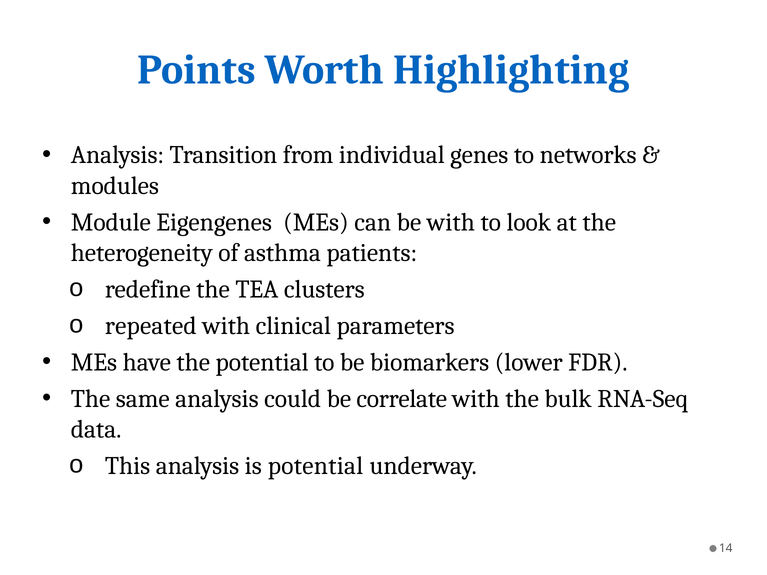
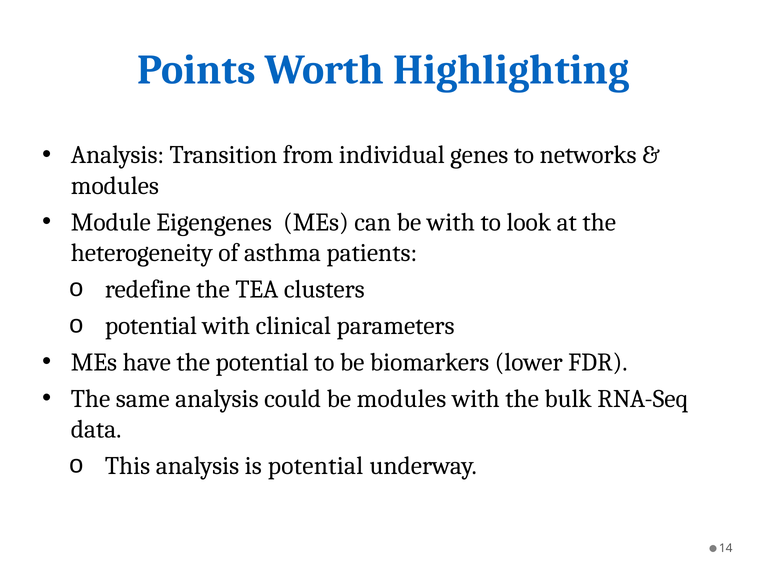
repeated: repeated -> potential (151, 326)
be correlate: correlate -> modules (401, 399)
